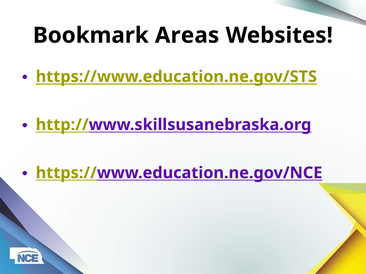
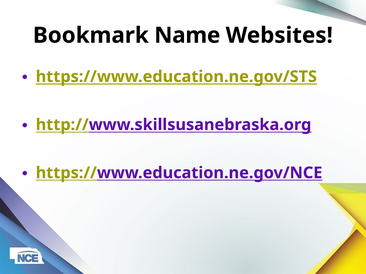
Areas: Areas -> Name (187, 35)
